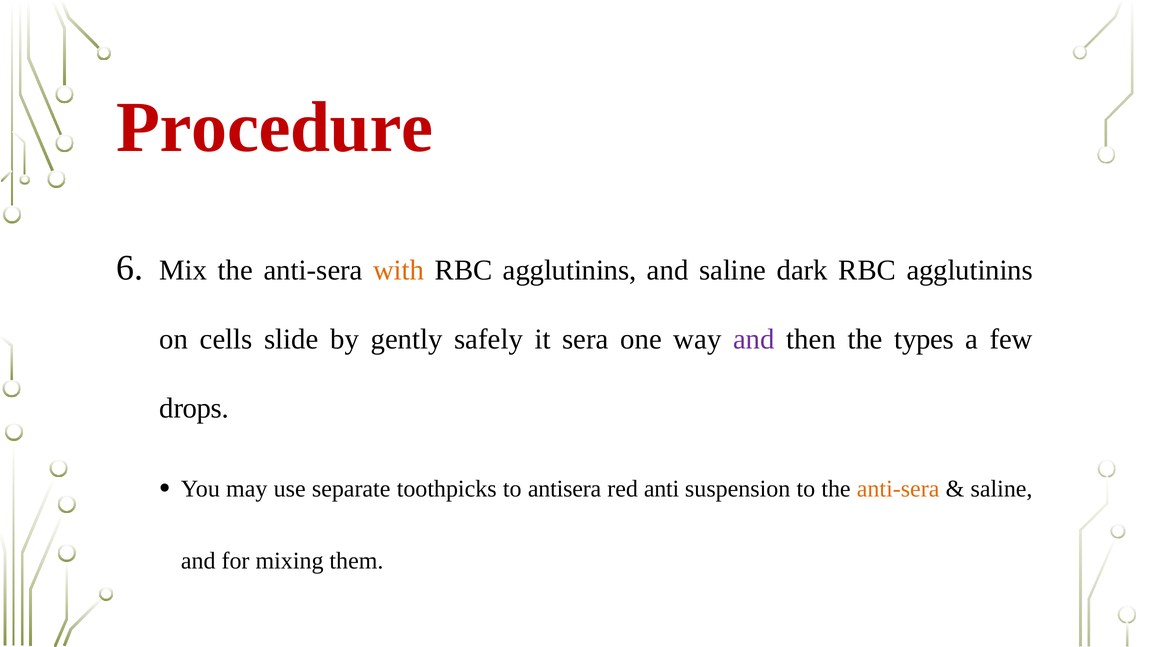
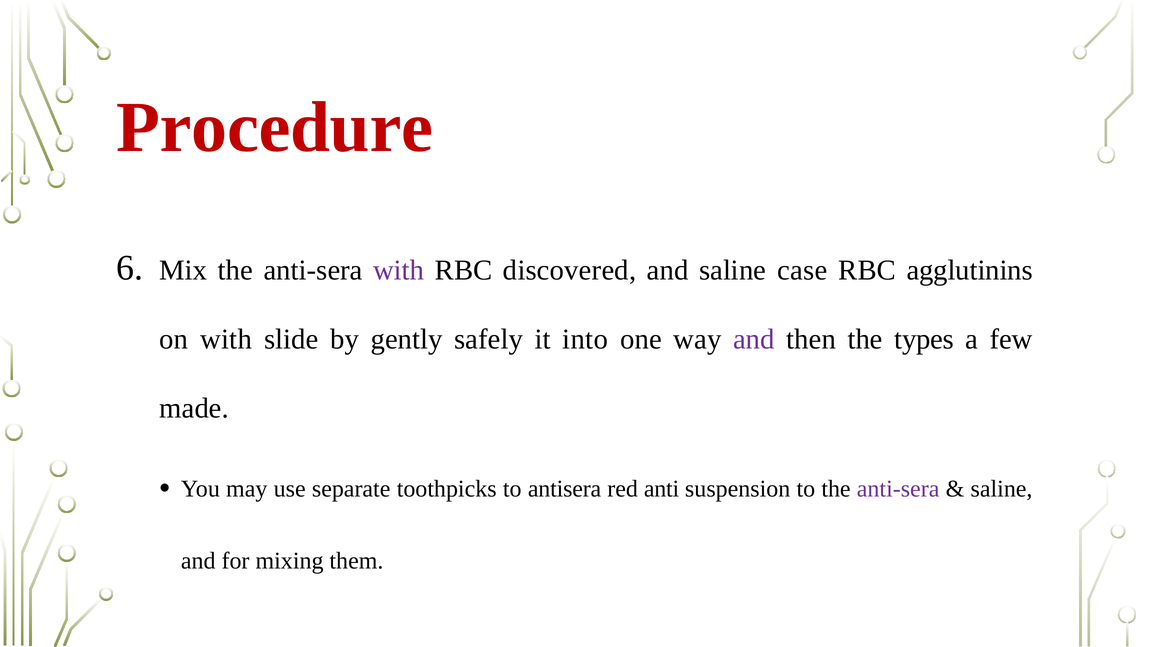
with colour: orange -> purple (399, 270)
agglutinins: agglutinins -> discovered (570, 270)
dark: dark -> case (802, 270)
on cells: cells -> with (226, 339)
sera: sera -> into (585, 339)
drops: drops -> made (194, 408)
anti-sera colour: orange -> purple (898, 489)
